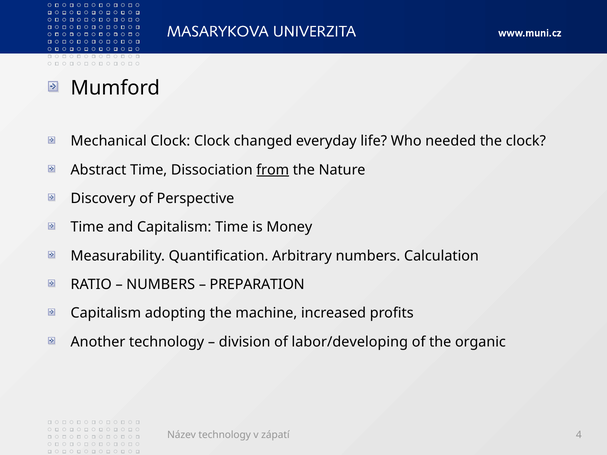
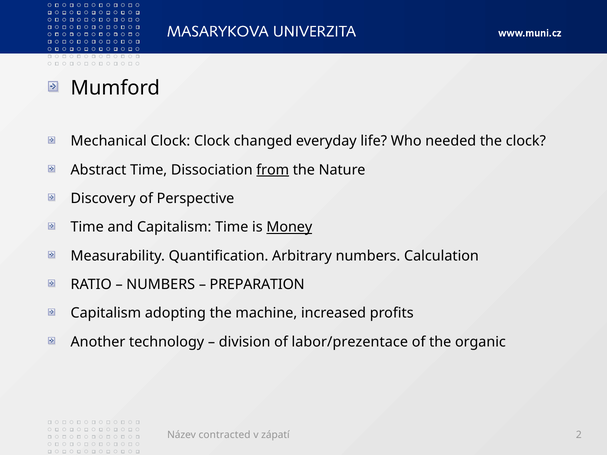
Money underline: none -> present (289, 227)
labor/developing: labor/developing -> labor/prezentace (350, 342)
Název technology: technology -> contracted (225, 435)
4: 4 -> 2 (579, 435)
